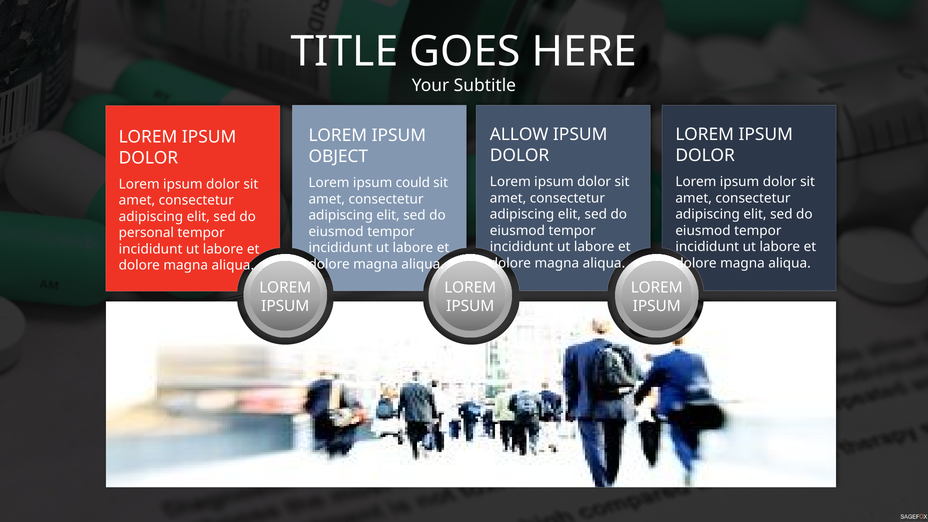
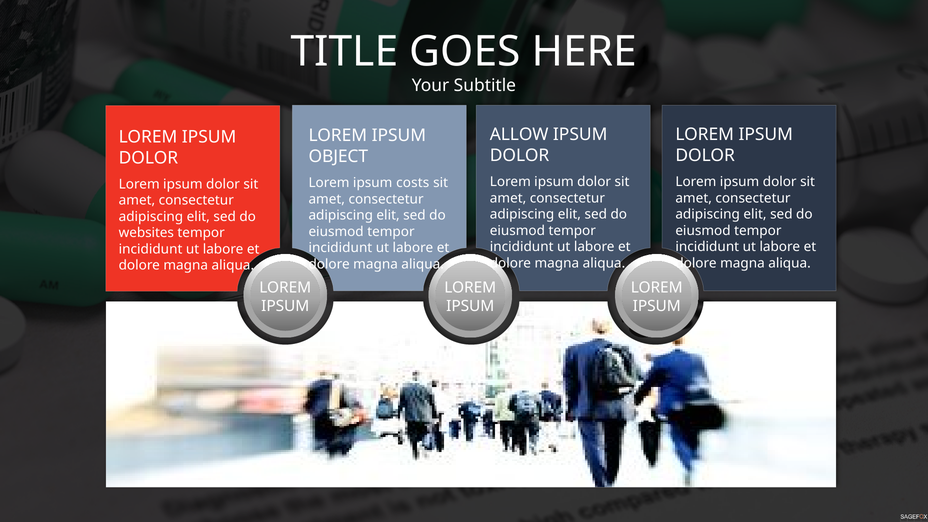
could: could -> costs (413, 183)
personal: personal -> websites (146, 233)
